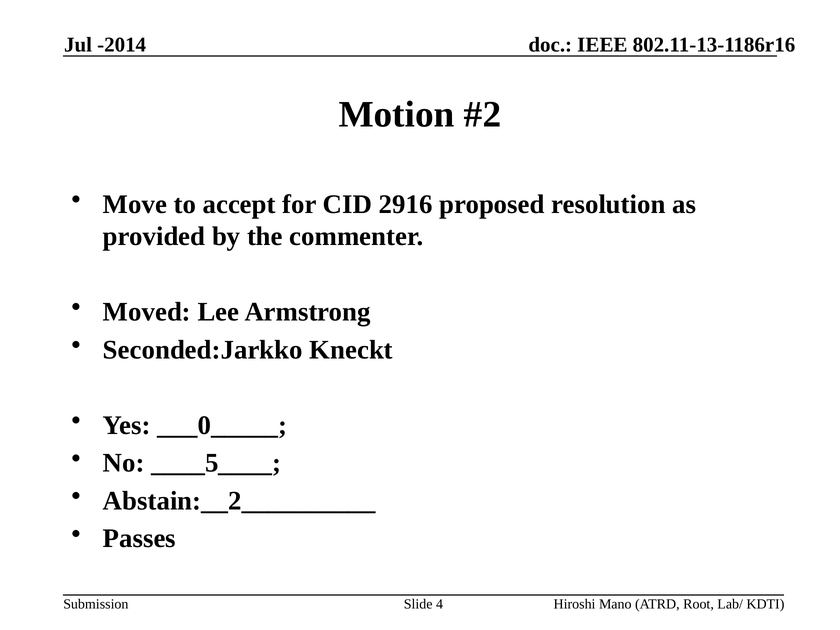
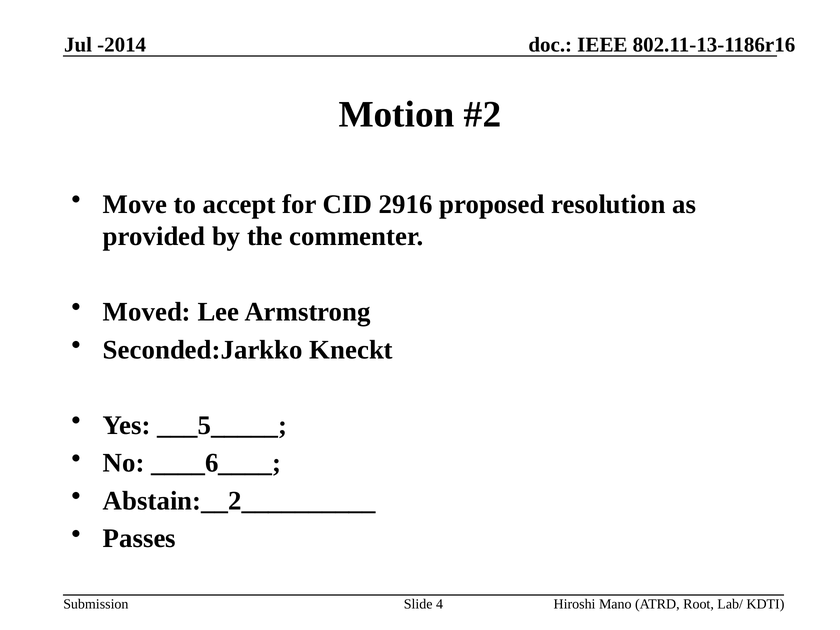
___0_____: ___0_____ -> ___5_____ (222, 425)
____5____: ____5____ -> ____6____ (216, 463)
